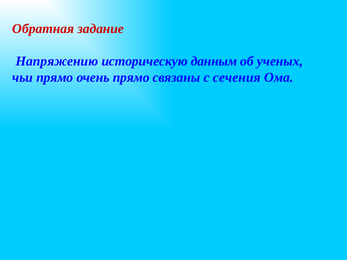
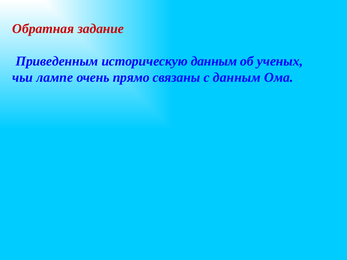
Напряжению: Напряжению -> Приведенным (57, 61)
чьи прямо: прямо -> лампе (55, 77)
с сечения: сечения -> данным (237, 77)
